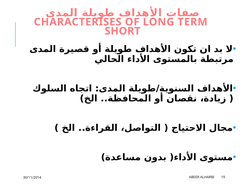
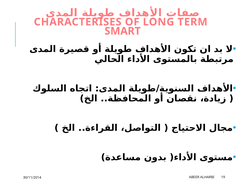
SHORT: SHORT -> SMART (123, 31)
